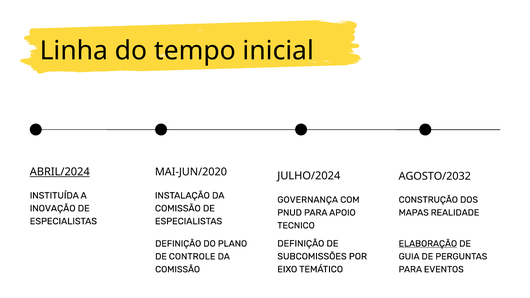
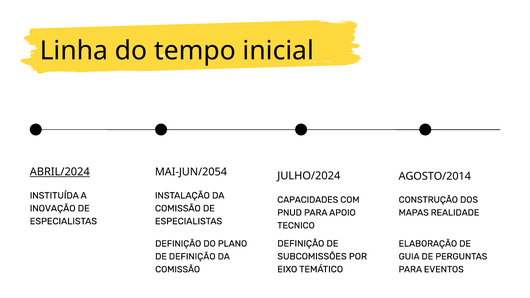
MAI-JUN/2020: MAI-JUN/2020 -> MAI-JUN/2054 (191, 172)
AGOSTO/2032: AGOSTO/2032 -> AGOSTO/2014 (435, 176)
GOVERNANÇA: GOVERNANÇA -> CAPACIDADES (308, 200)
ELABORAÇÃO underline: present -> none (428, 244)
DE CONTROLE: CONTROLE -> DEFINIÇÃO (192, 257)
